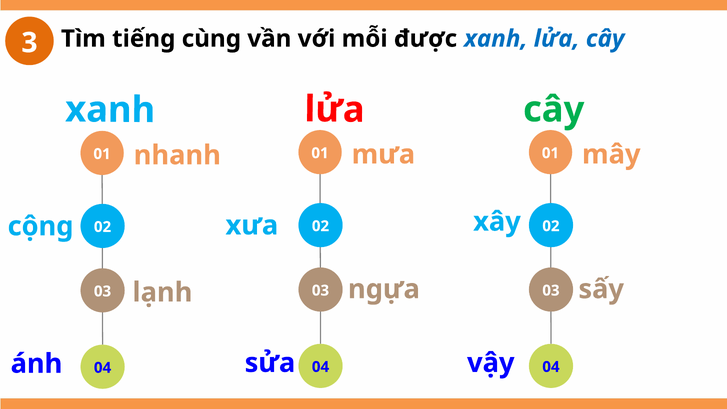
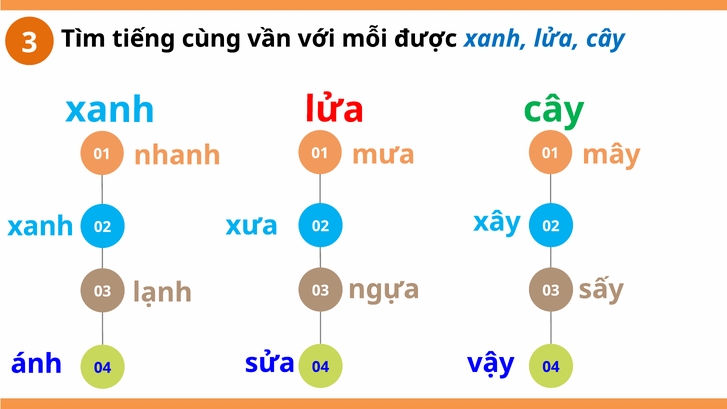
cộng: cộng -> xanh (41, 226)
